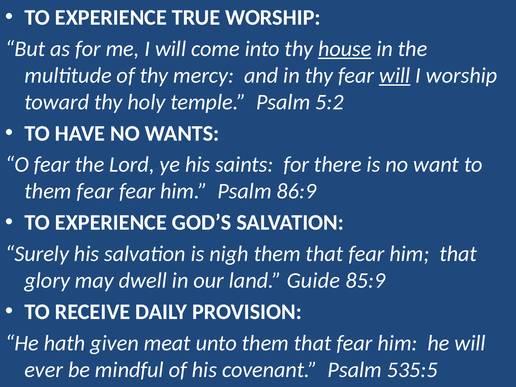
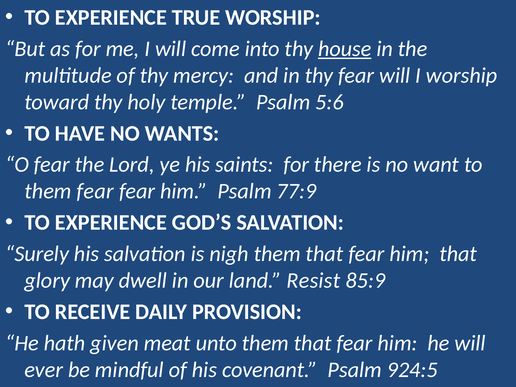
will underline: present -> none (395, 75)
5:2: 5:2 -> 5:6 (329, 102)
86:9: 86:9 -> 77:9 (296, 191)
Guide: Guide -> Resist (313, 280)
535:5: 535:5 -> 924:5 (412, 370)
